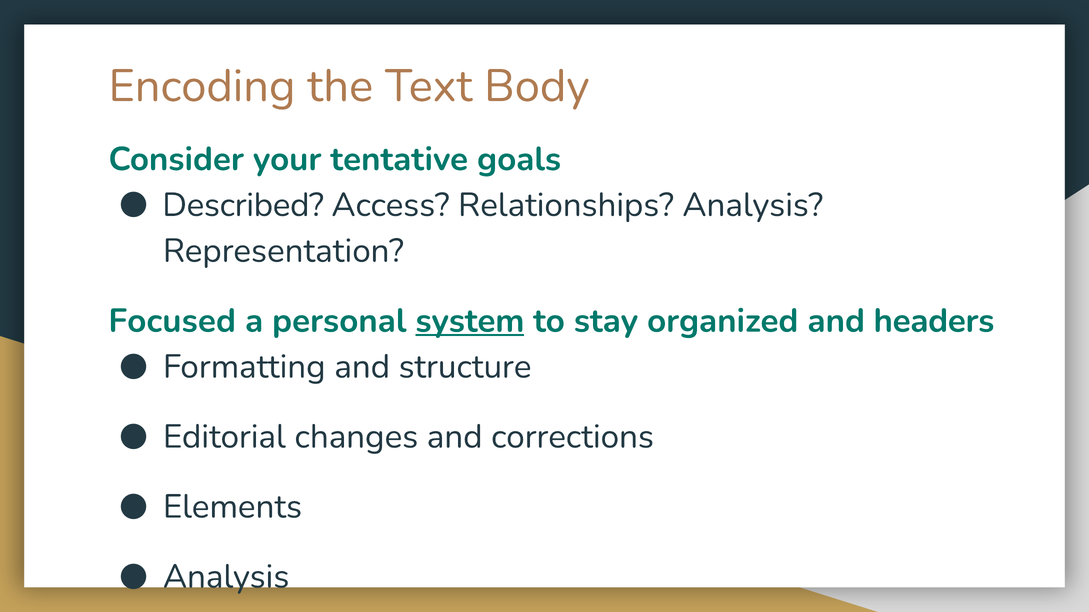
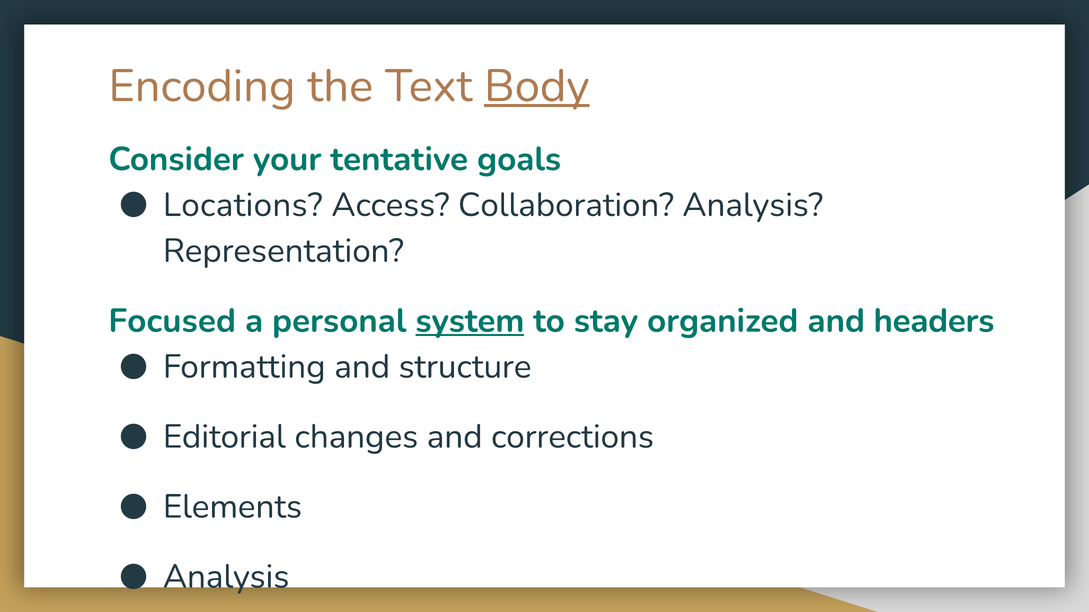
Body underline: none -> present (537, 86)
Described: Described -> Locations (243, 205)
Relationships: Relationships -> Collaboration (566, 205)
